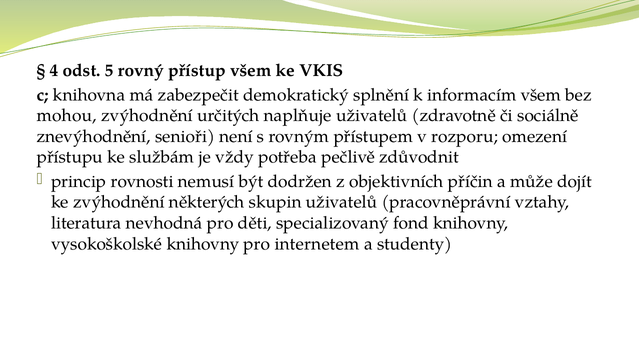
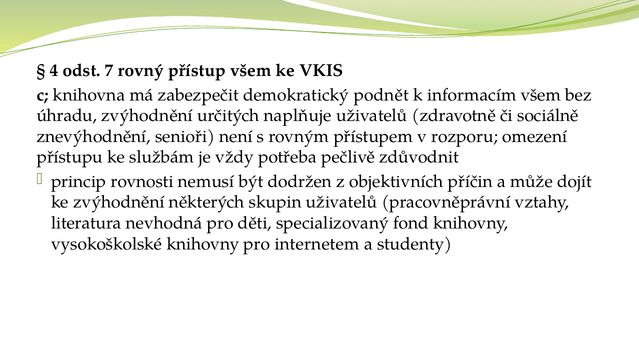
5: 5 -> 7 (109, 71)
splnění: splnění -> podnět (381, 95)
mohou: mohou -> úhradu (67, 116)
